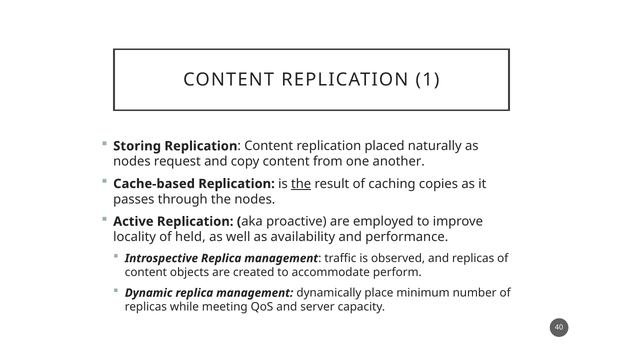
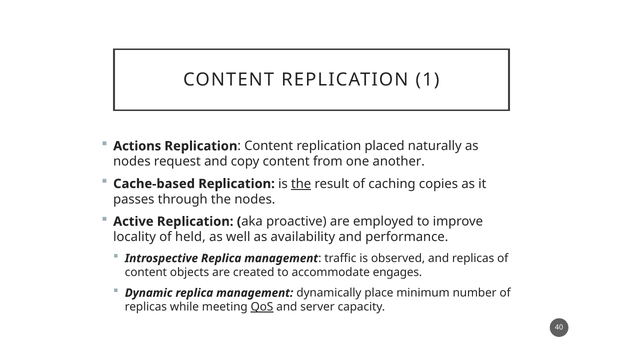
Storing: Storing -> Actions (137, 146)
perform: perform -> engages (397, 272)
QoS underline: none -> present (262, 306)
